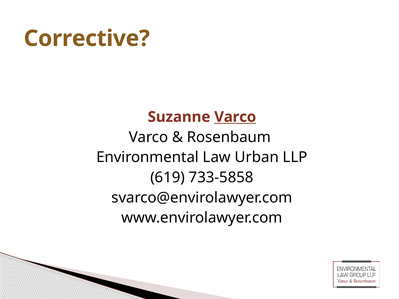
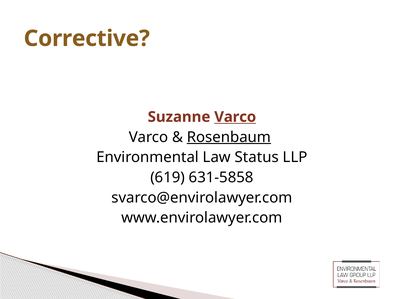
Rosenbaum underline: none -> present (229, 137)
Urban: Urban -> Status (257, 157)
733-5858: 733-5858 -> 631-5858 (221, 178)
